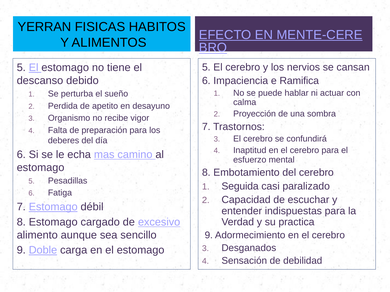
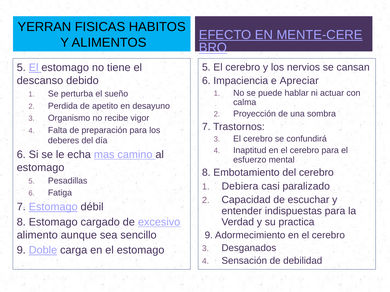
Ramifica: Ramifica -> Apreciar (299, 81)
Seguida: Seguida -> Debiera (240, 187)
